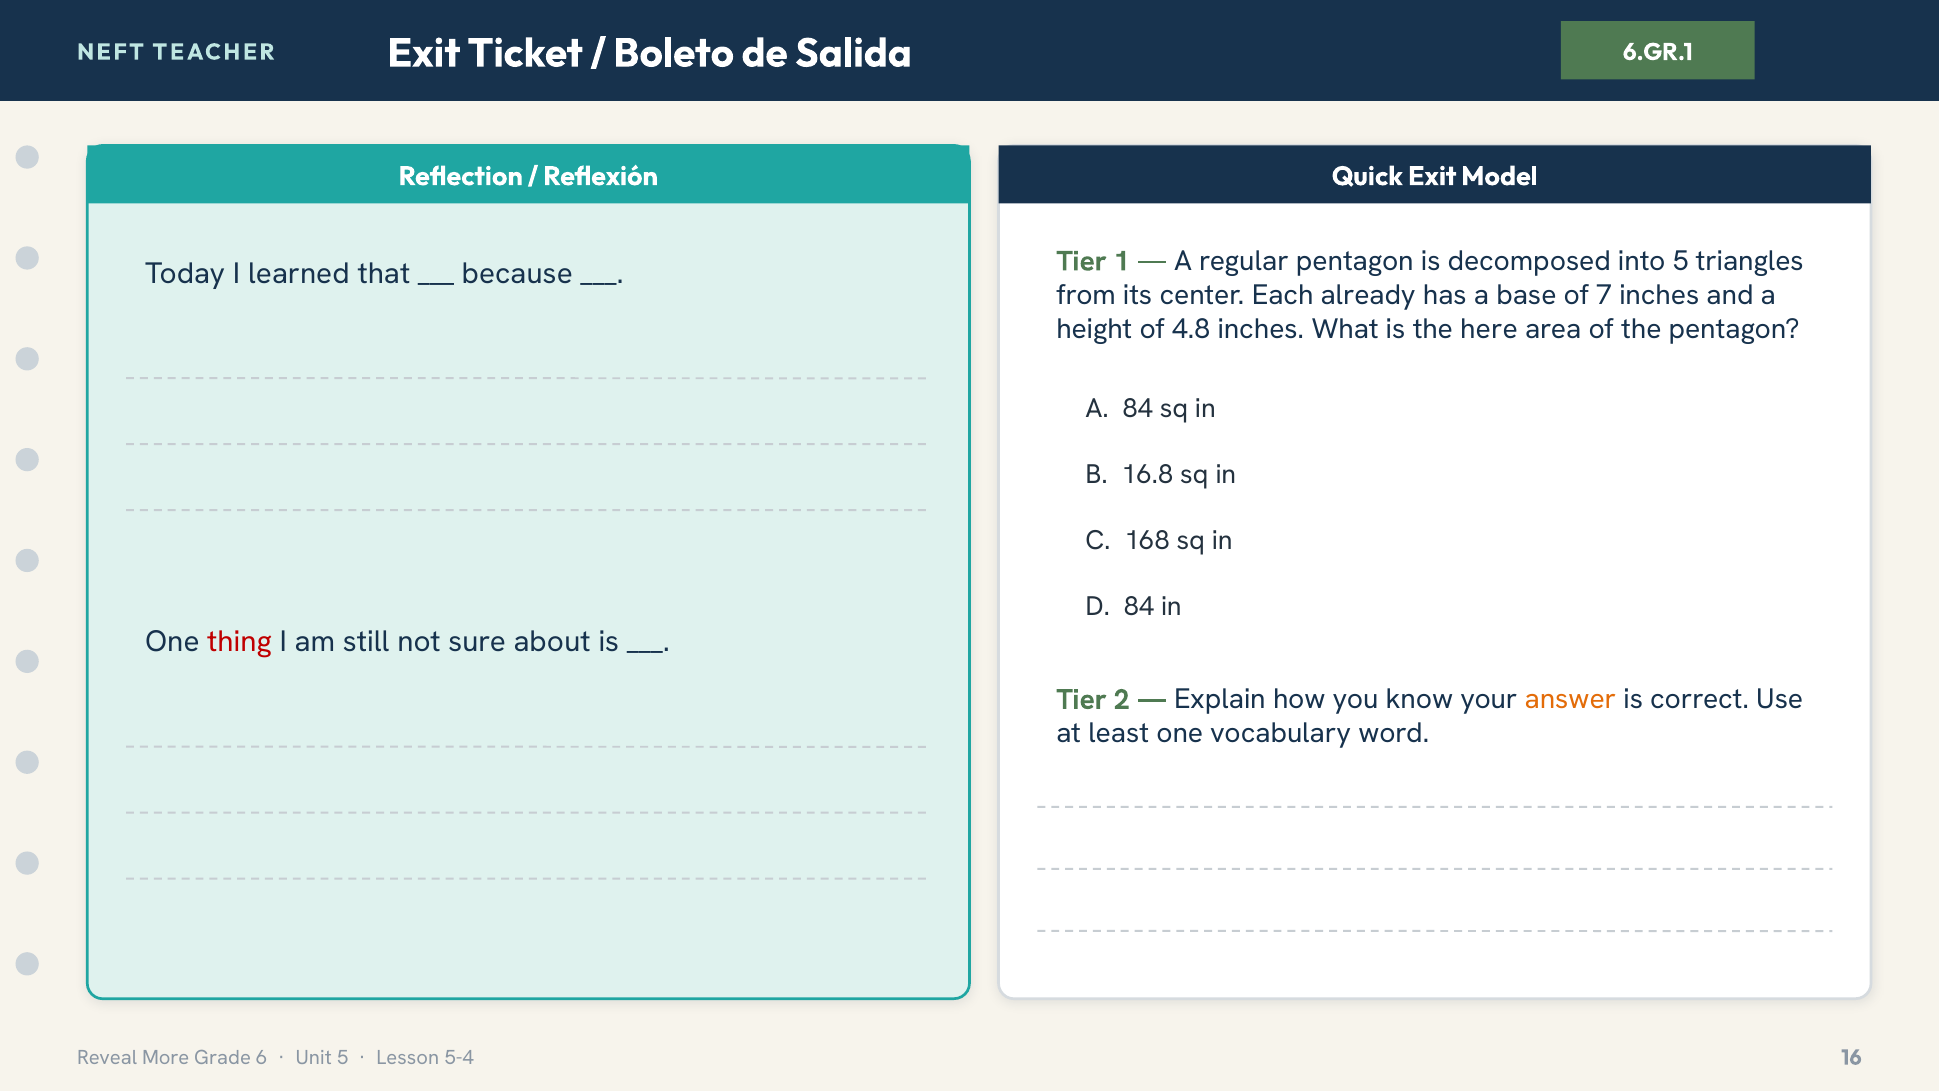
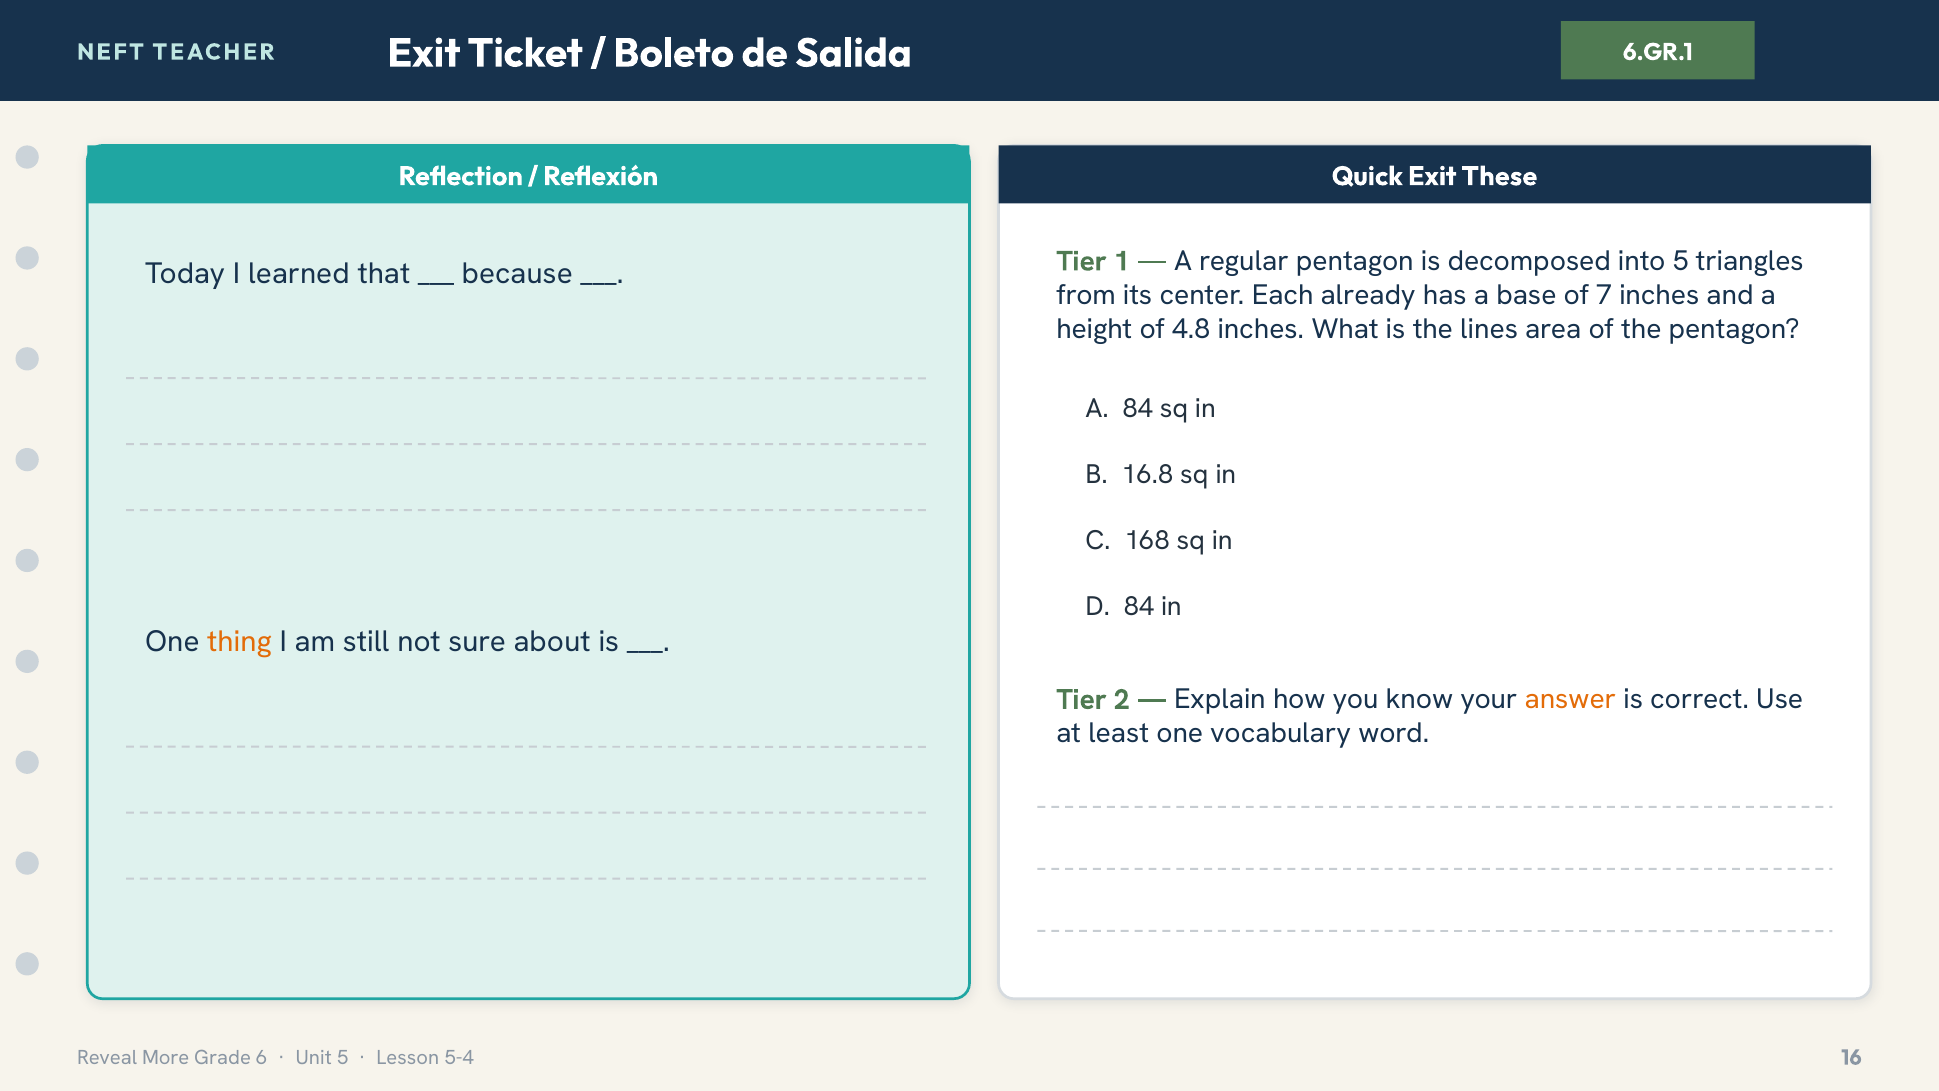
Model: Model -> These (1499, 176)
here: here -> lines (1489, 329)
thing colour: red -> orange (240, 642)
